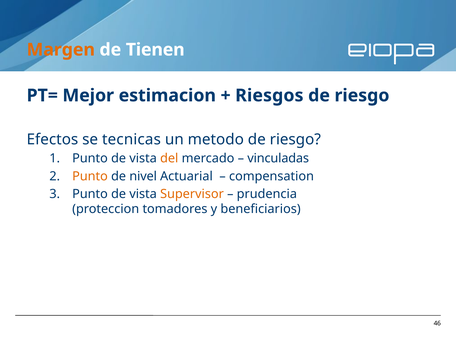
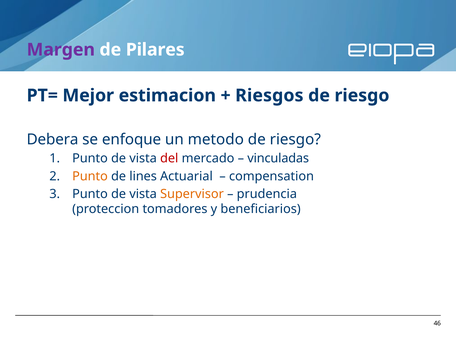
Margen colour: orange -> purple (61, 50)
Tienen: Tienen -> Pilares (155, 50)
Efectos: Efectos -> Debera (53, 139)
tecnicas: tecnicas -> enfoque (132, 139)
del colour: orange -> red (169, 158)
nivel: nivel -> lines (143, 176)
